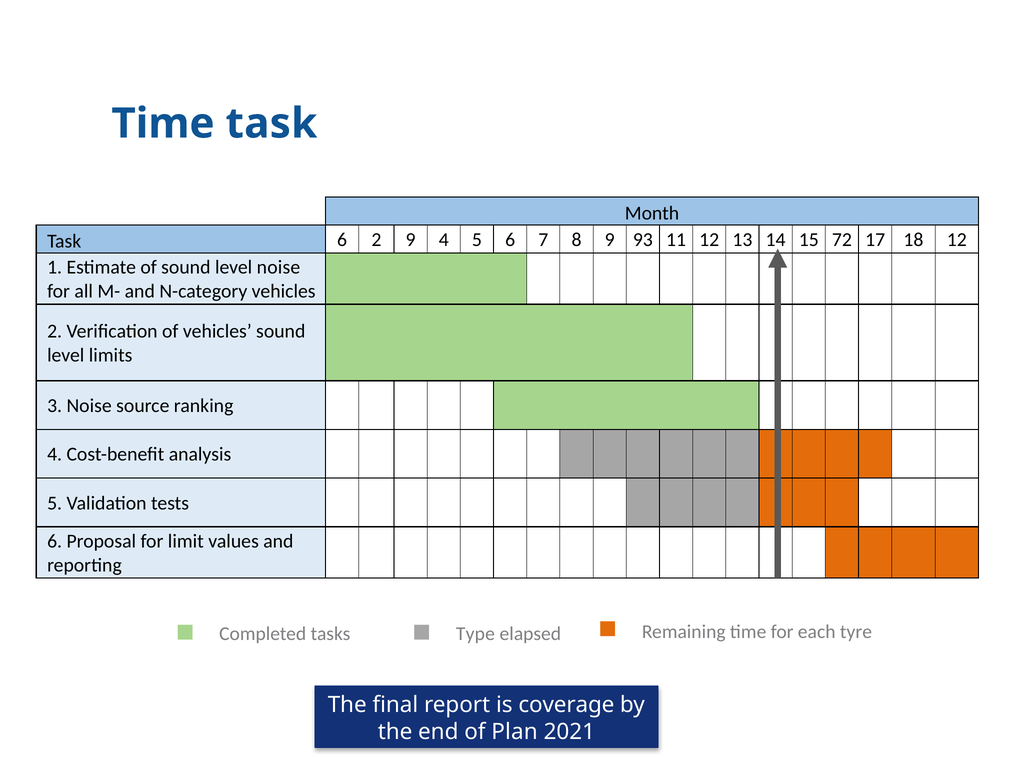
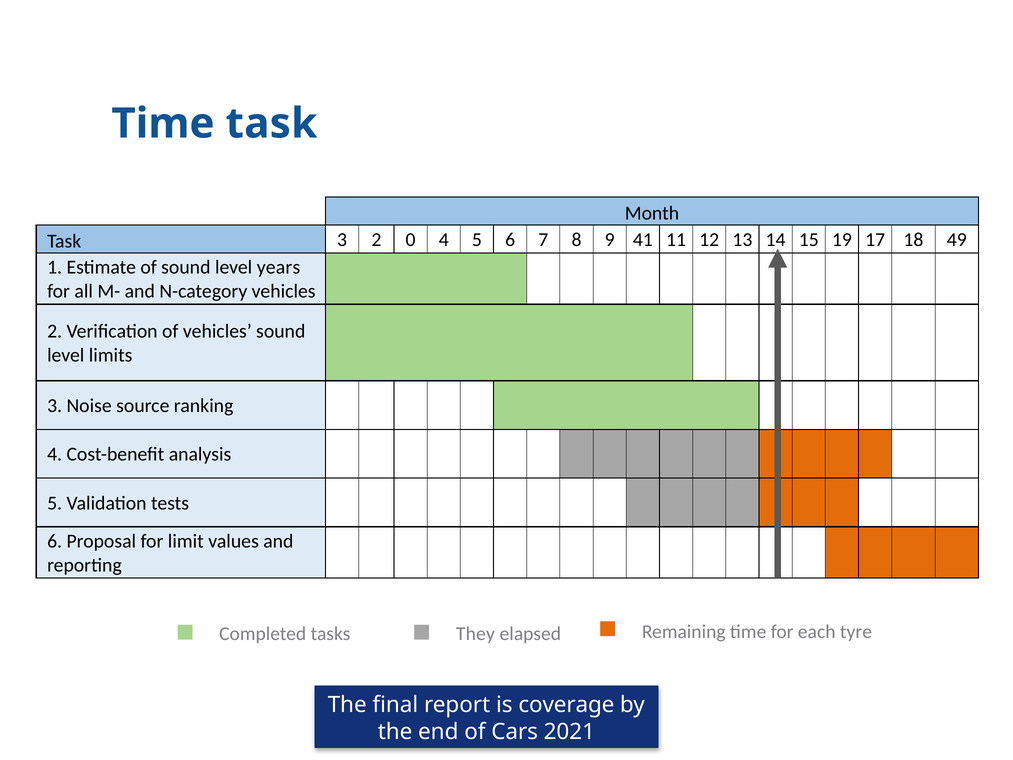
Task 6: 6 -> 3 (342, 240)
2 9: 9 -> 0 (411, 240)
93: 93 -> 41 (643, 240)
72: 72 -> 19 (842, 240)
18 12: 12 -> 49 (957, 240)
level noise: noise -> years (278, 267)
Type: Type -> They (475, 634)
Plan: Plan -> Cars (515, 731)
